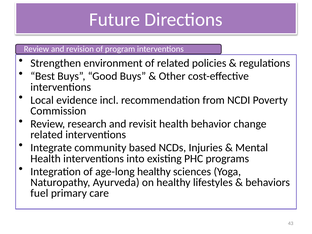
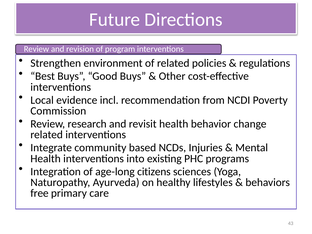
age-long healthy: healthy -> citizens (154, 172)
fuel: fuel -> free (39, 193)
